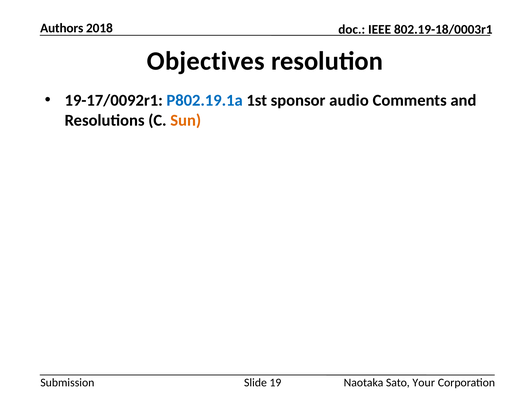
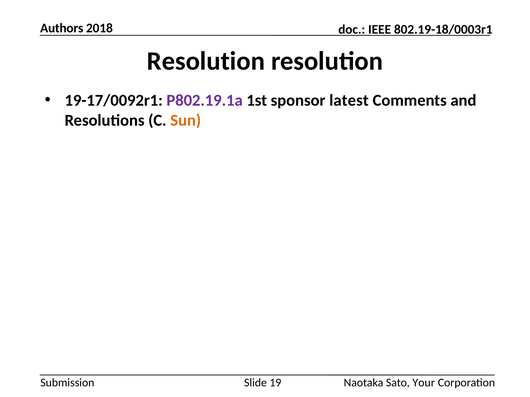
Objectives: Objectives -> Resolution (206, 61)
P802.19.1a colour: blue -> purple (205, 101)
audio: audio -> latest (349, 101)
